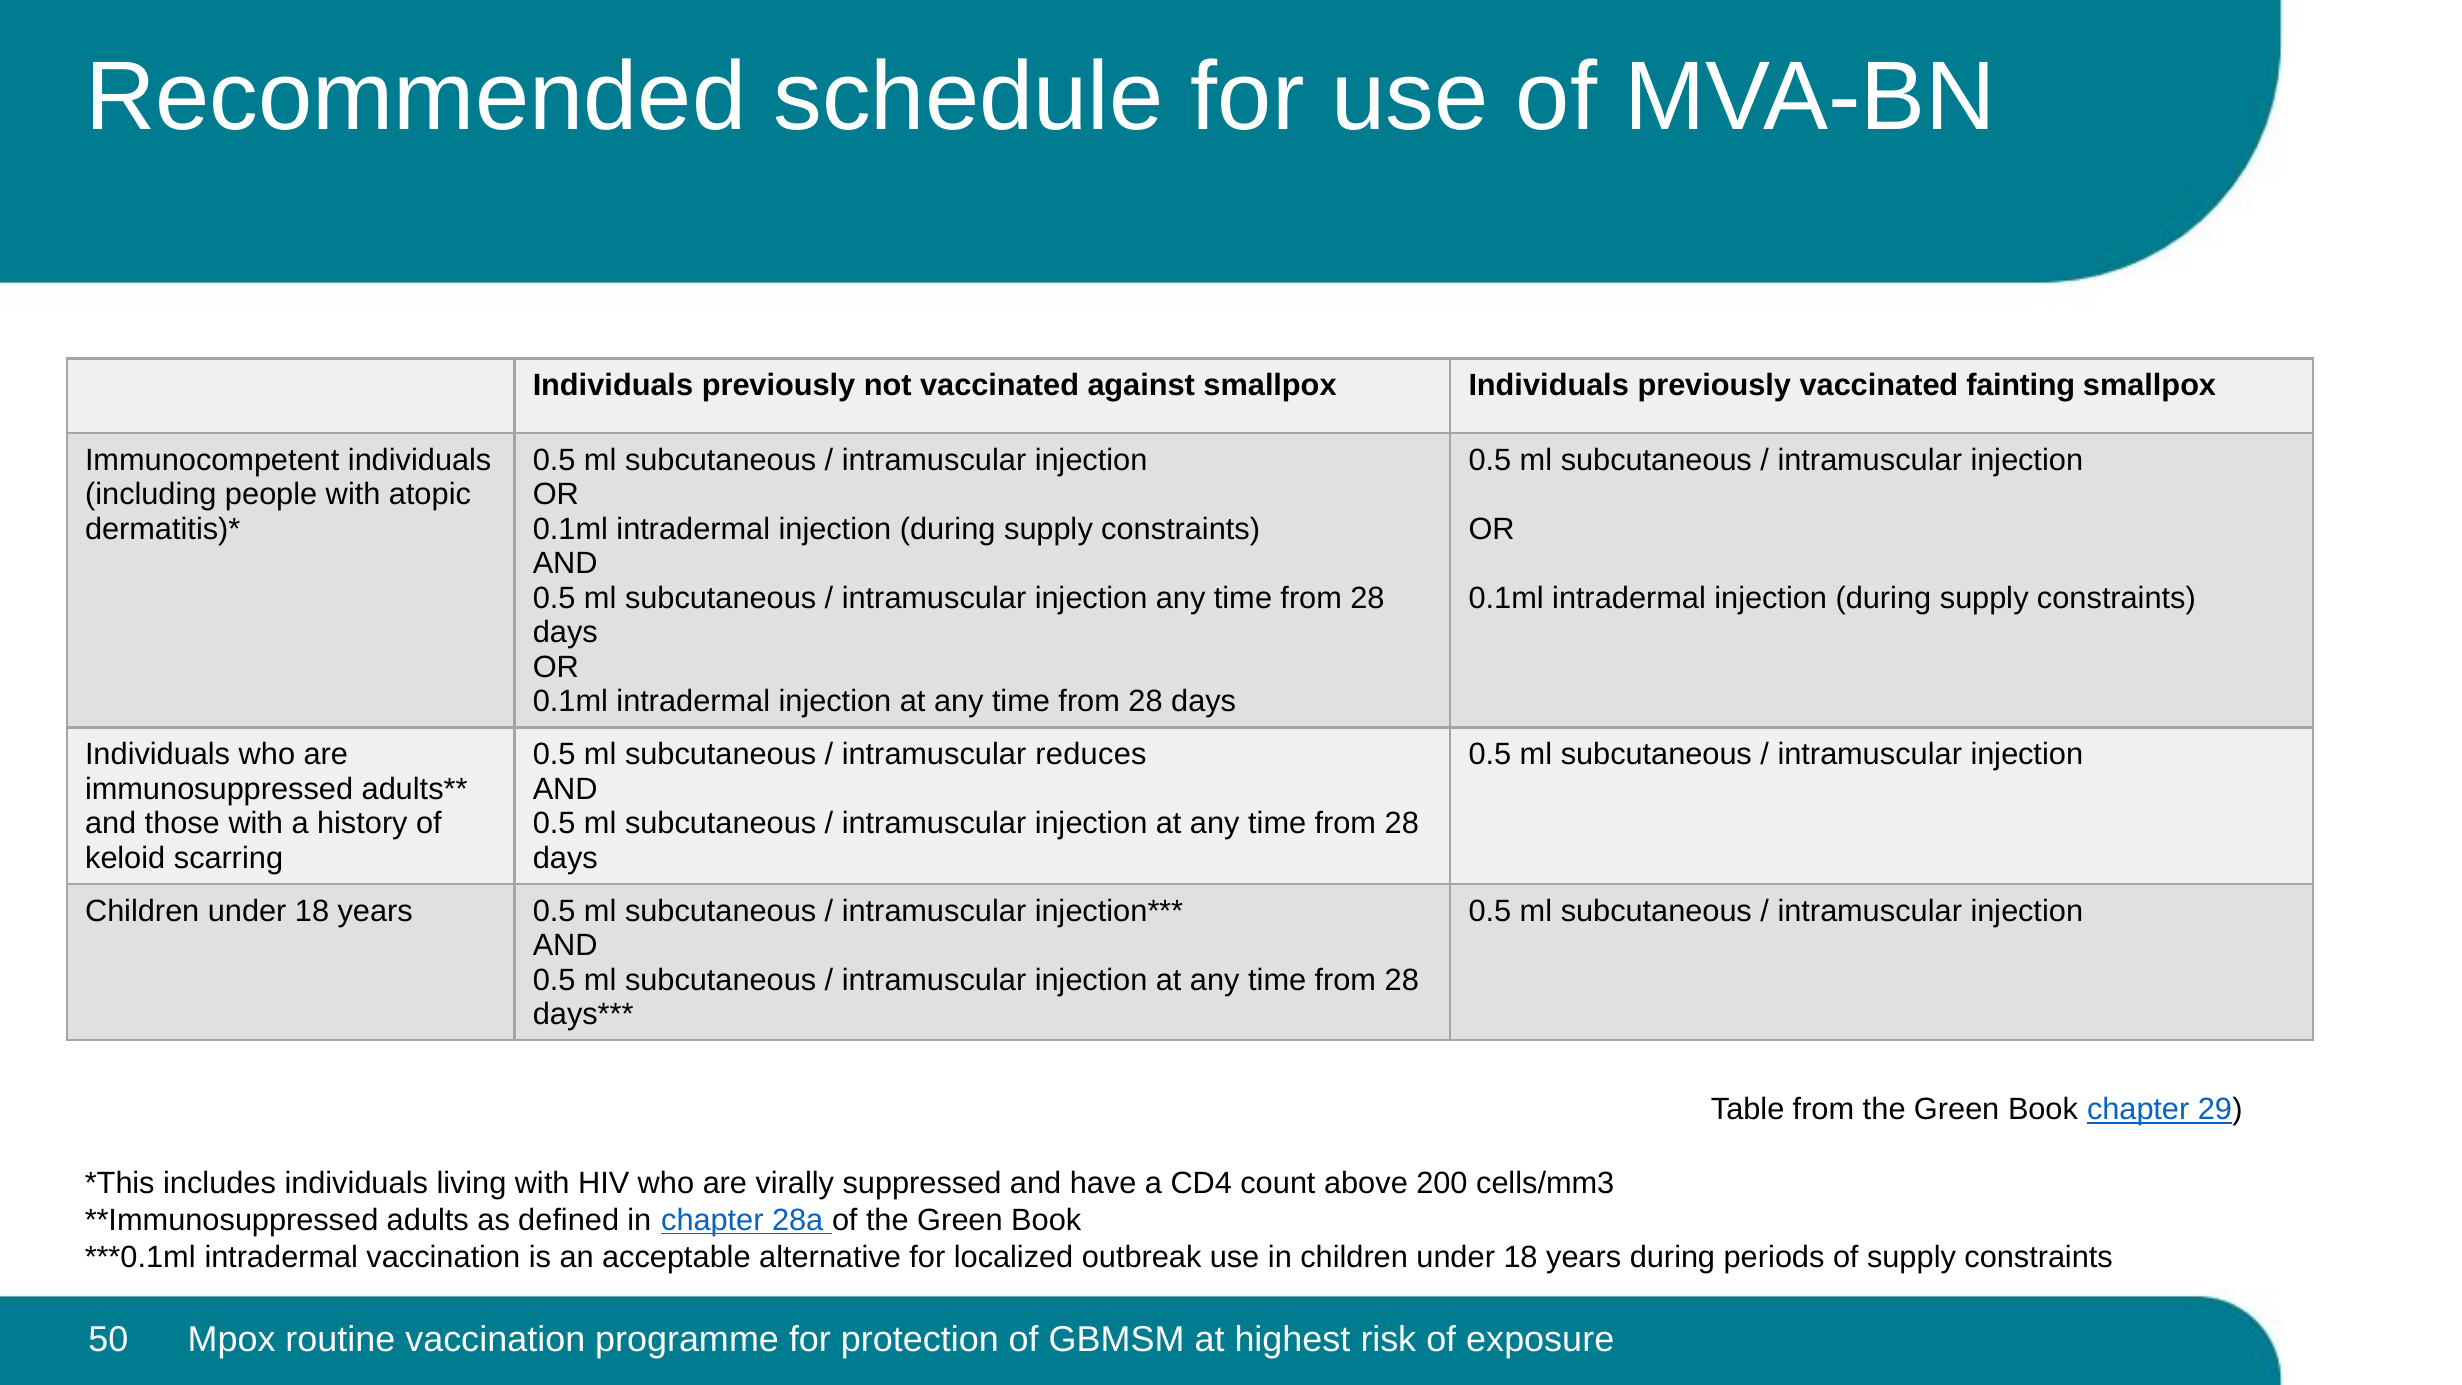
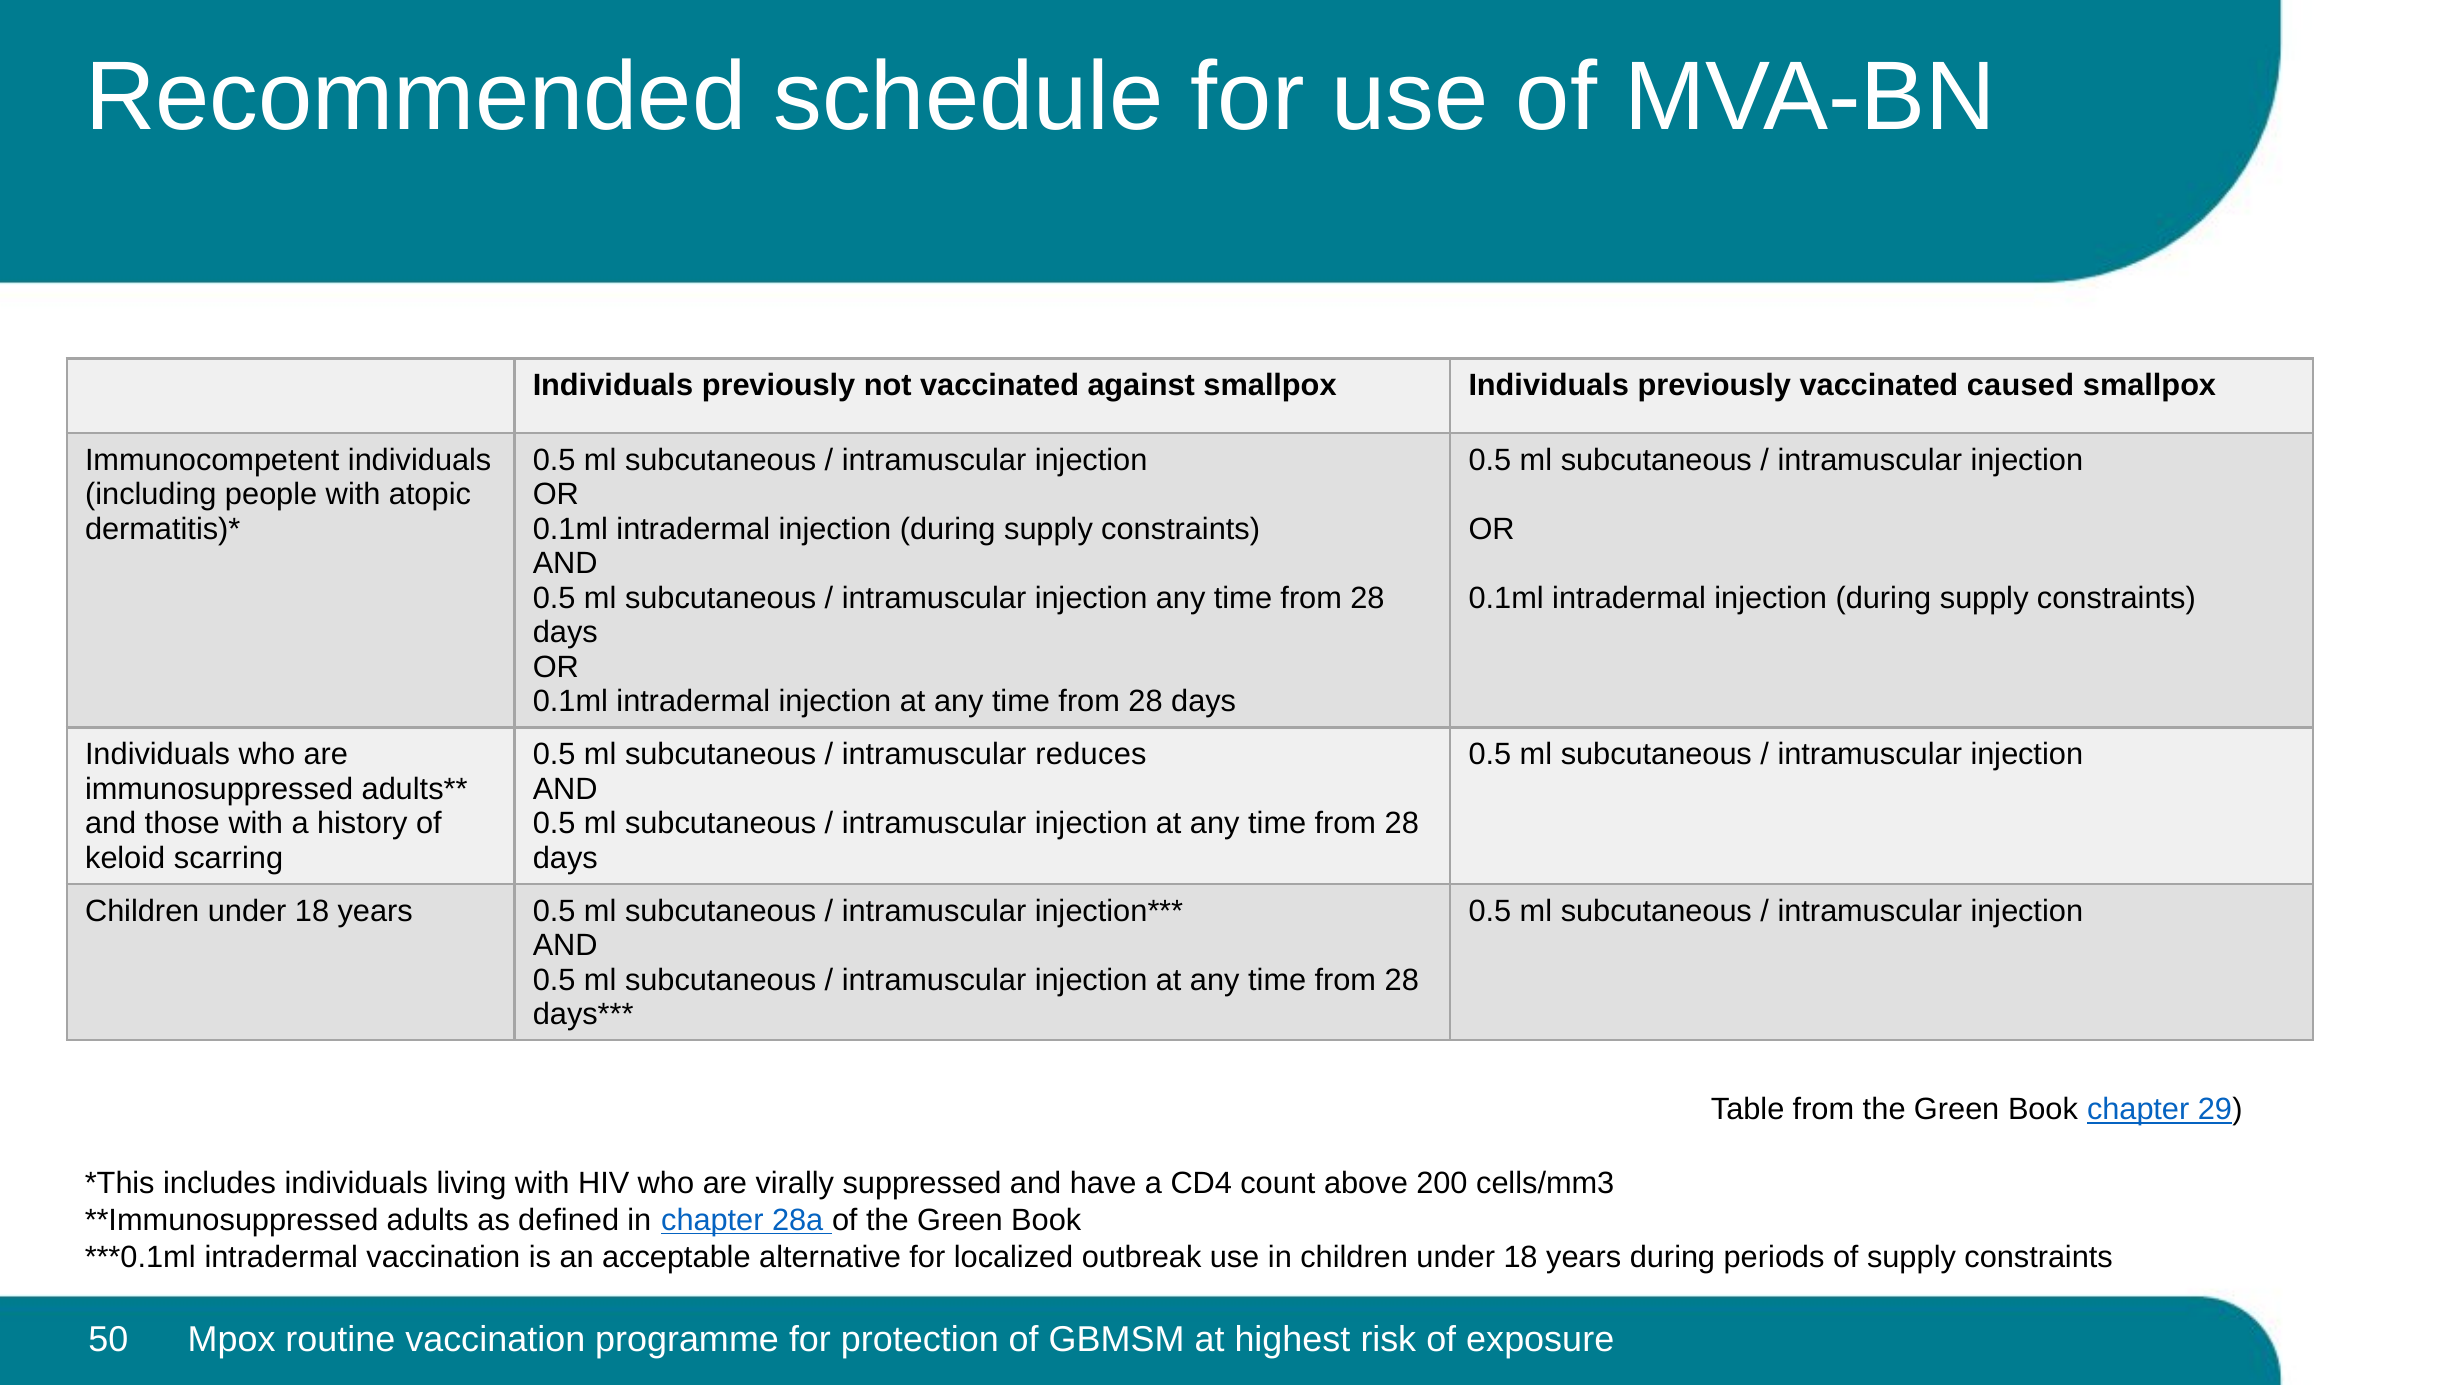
fainting: fainting -> caused (2020, 385)
